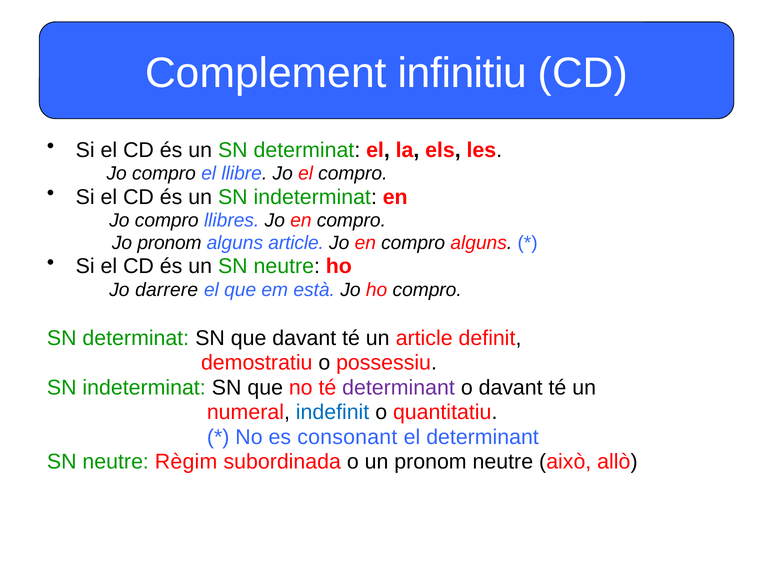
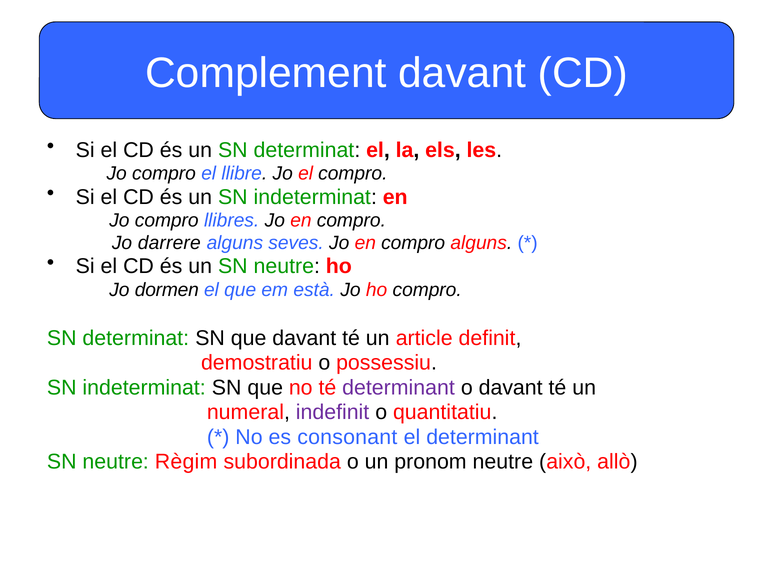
Complement infinitiu: infinitiu -> davant (462, 73)
Jo pronom: pronom -> darrere (169, 242)
alguns article: article -> seves (296, 242)
darrere: darrere -> dormen (167, 289)
indefinit colour: blue -> purple (333, 412)
